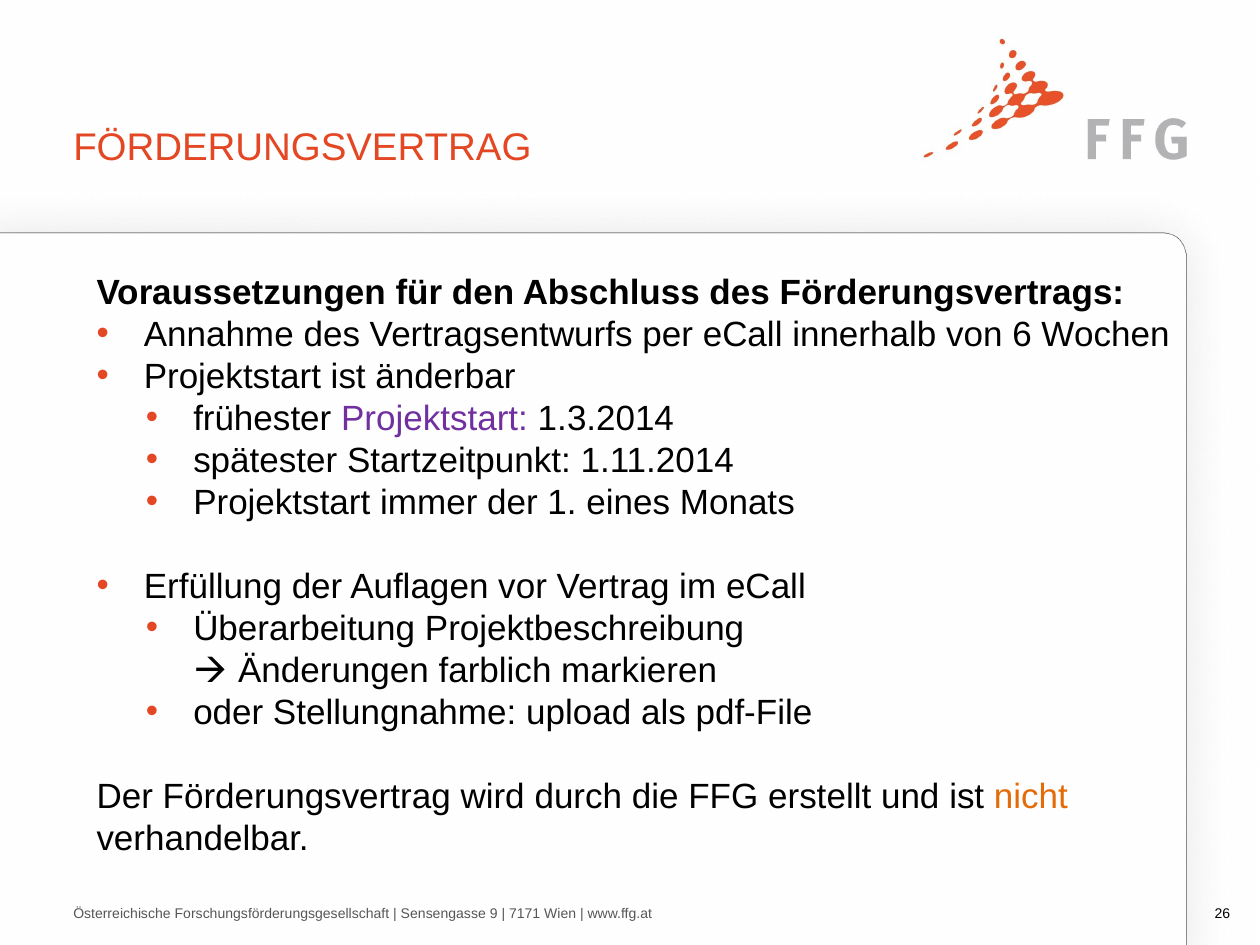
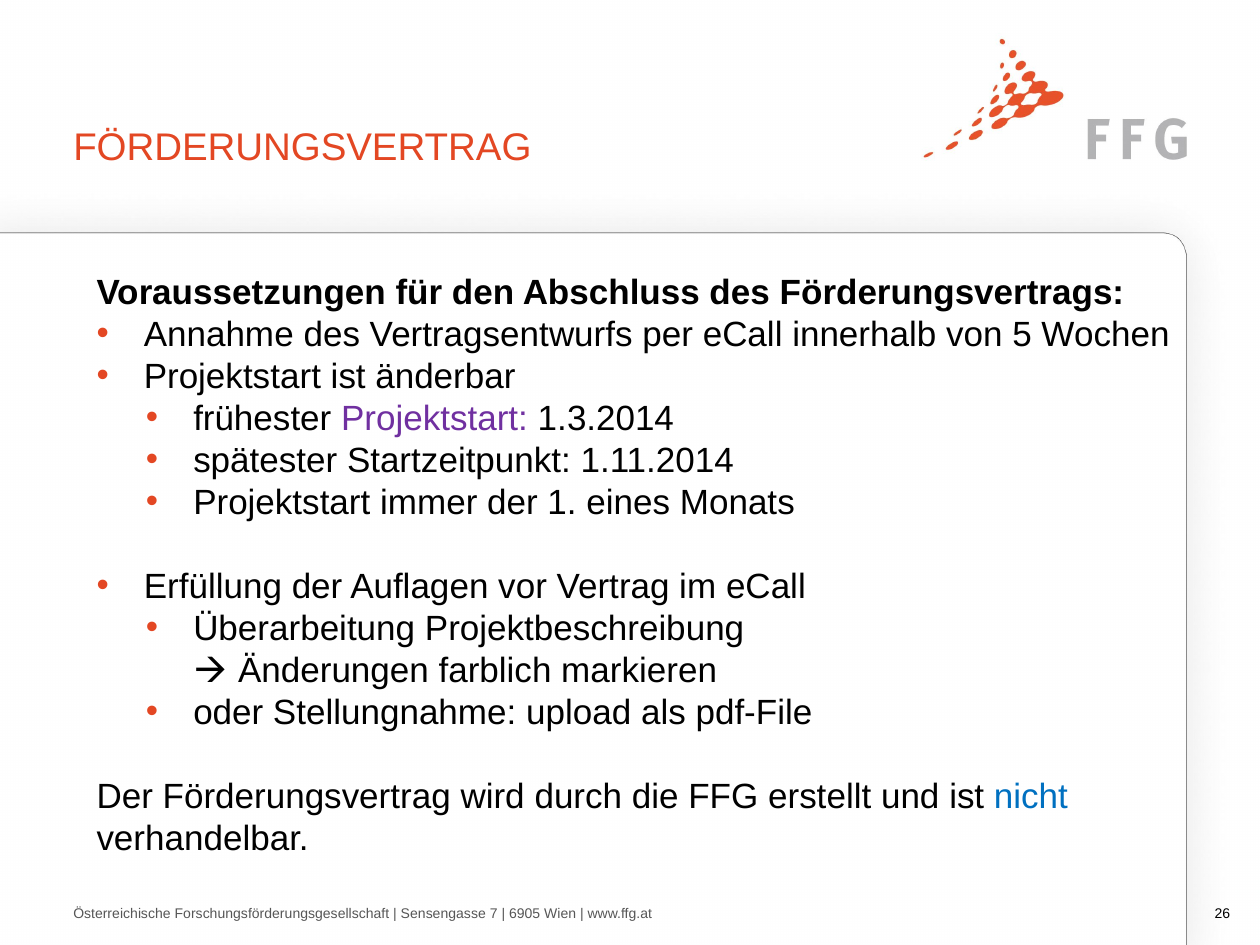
6: 6 -> 5 (1022, 335)
nicht colour: orange -> blue (1031, 797)
9: 9 -> 7 (494, 914)
7171: 7171 -> 6905 (525, 914)
